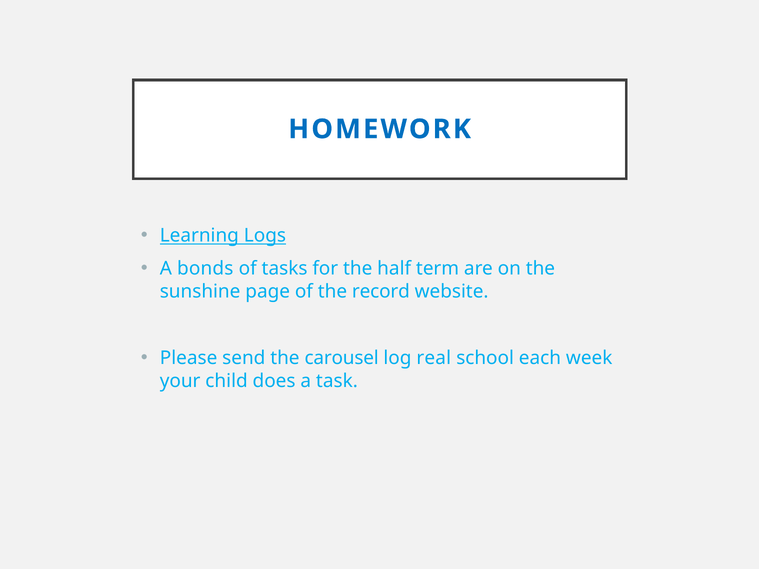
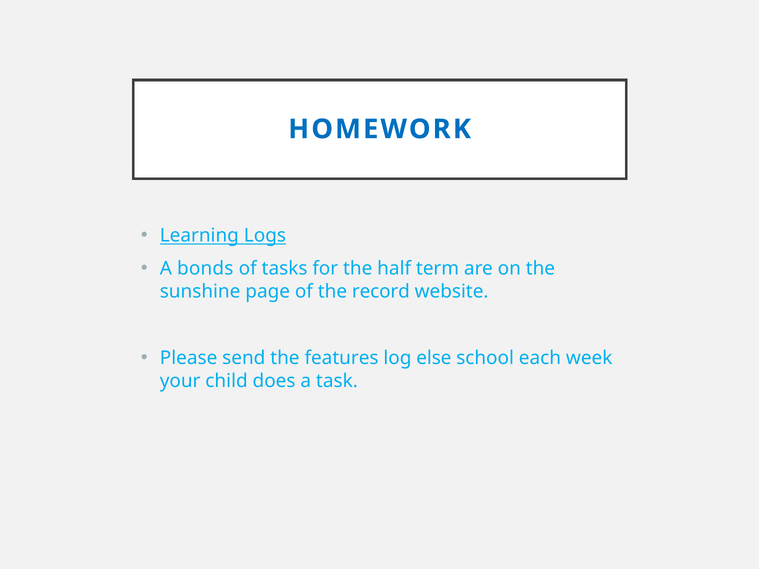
carousel: carousel -> features (342, 358)
real: real -> else (434, 358)
